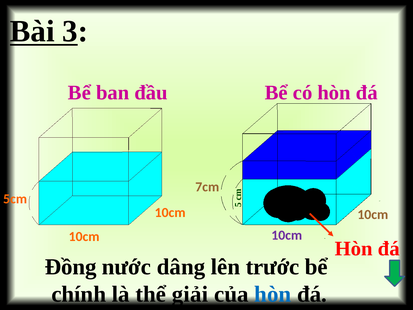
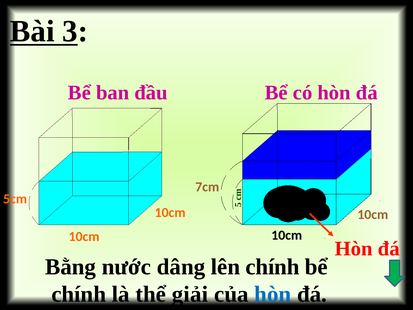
10cm colour: purple -> black (287, 235)
Đồng: Đồng -> Bằng (71, 267)
lên trước: trước -> chính (273, 267)
